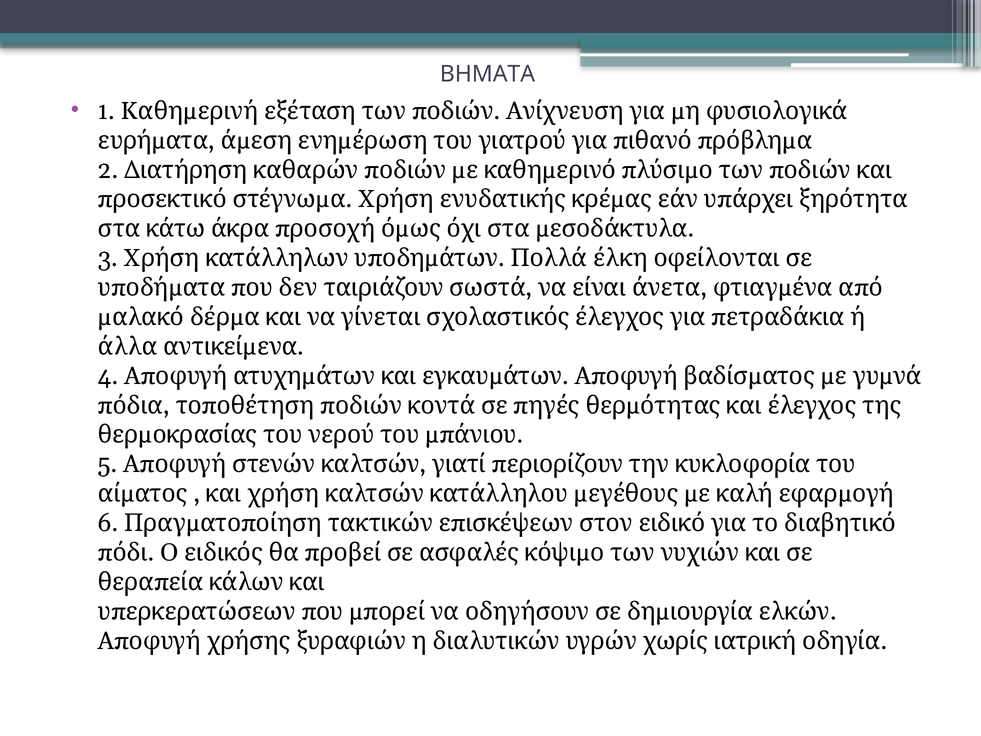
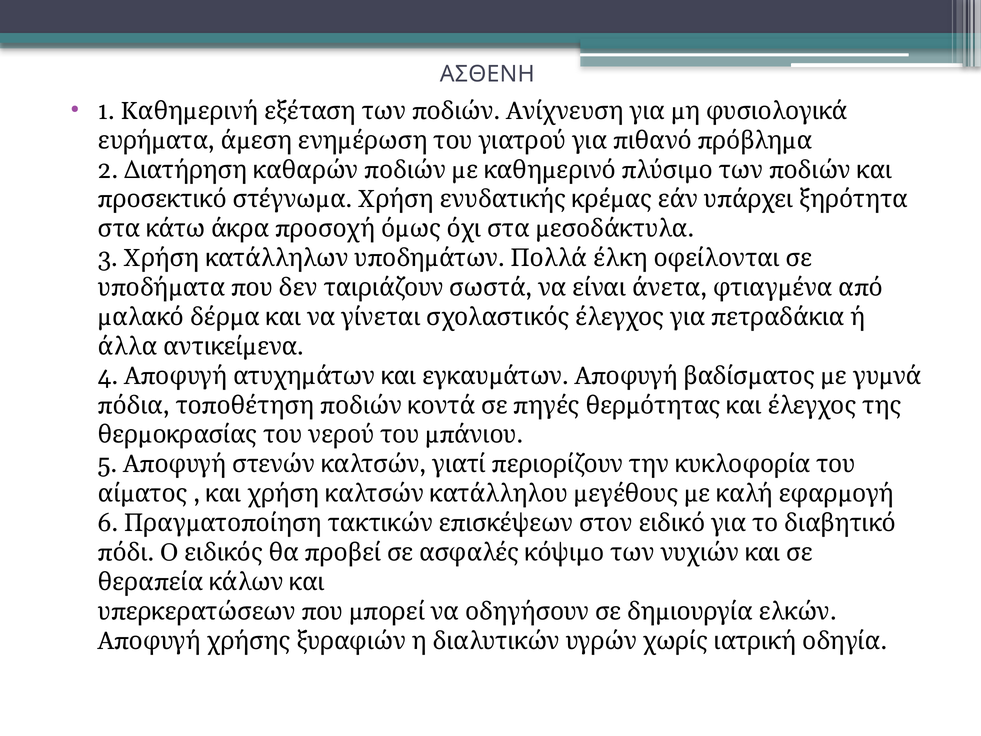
ΒΗΜΑΤΑ: ΒΗΜΑΤΑ -> ΑΣΘΕΝΗ (487, 74)
